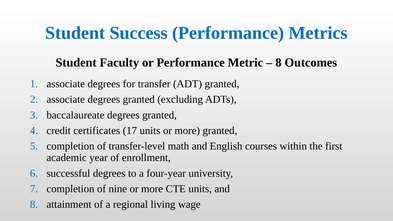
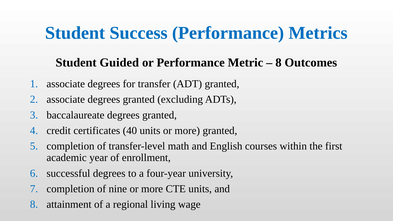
Faculty: Faculty -> Guided (119, 63)
17: 17 -> 40 (130, 131)
